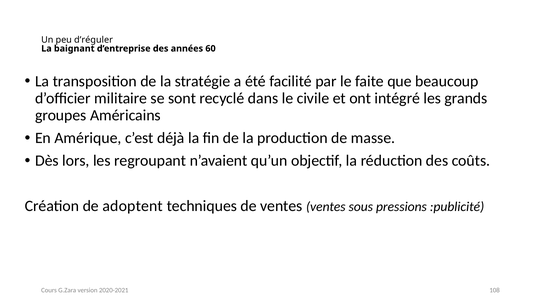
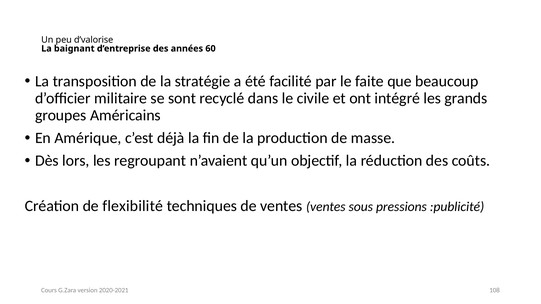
d’réguler: d’réguler -> d’valorise (94, 40)
adoptent: adoptent -> flexibilité (133, 206)
